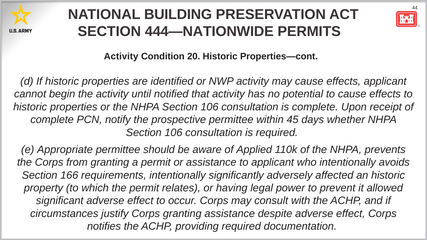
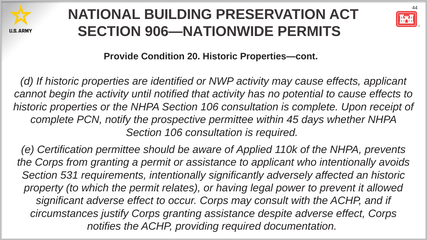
444—NATIONWIDE: 444—NATIONWIDE -> 906—NATIONWIDE (209, 31)
Activity: Activity -> Provide (121, 56)
Appropriate: Appropriate -> Certification (65, 150)
166: 166 -> 531 (69, 175)
